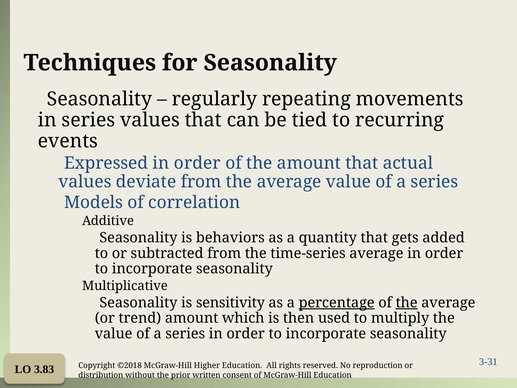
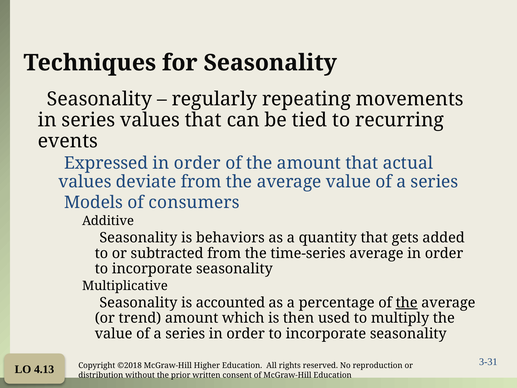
correlation: correlation -> consumers (194, 202)
sensitivity: sensitivity -> accounted (230, 303)
percentage underline: present -> none (337, 303)
3.83: 3.83 -> 4.13 (44, 369)
